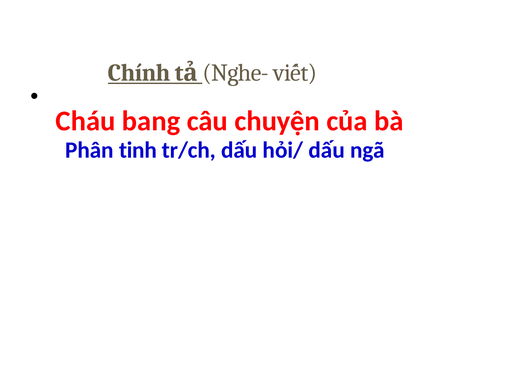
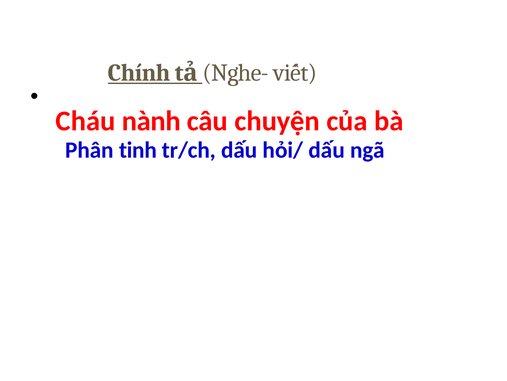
bang: bang -> nành (151, 121)
